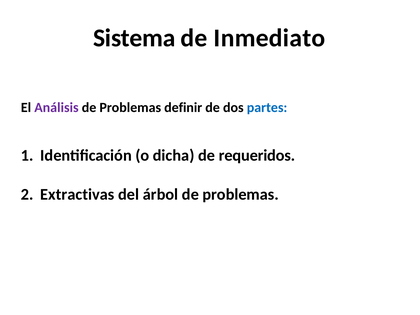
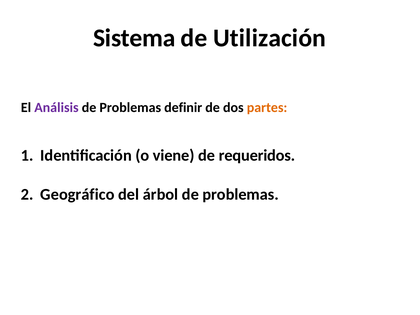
Inmediato: Inmediato -> Utilización (270, 38)
partes colour: blue -> orange (267, 108)
dicha: dicha -> viene (174, 155)
Extractivas: Extractivas -> Geográfico (77, 195)
